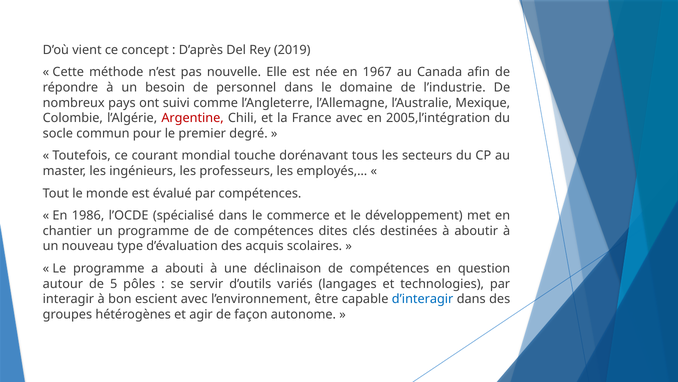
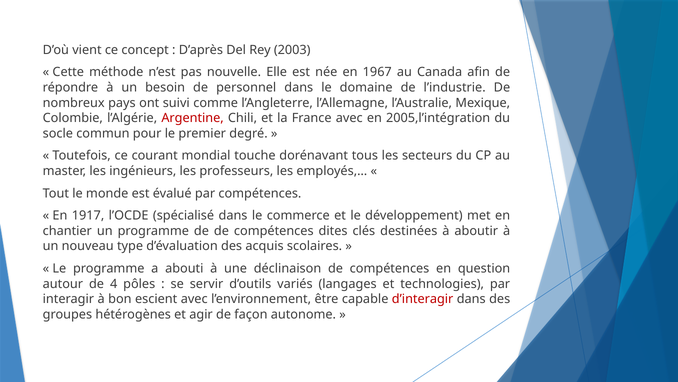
2019: 2019 -> 2003 (292, 50)
1986: 1986 -> 1917 (88, 215)
5: 5 -> 4 (114, 283)
d’interagir colour: blue -> red (423, 299)
